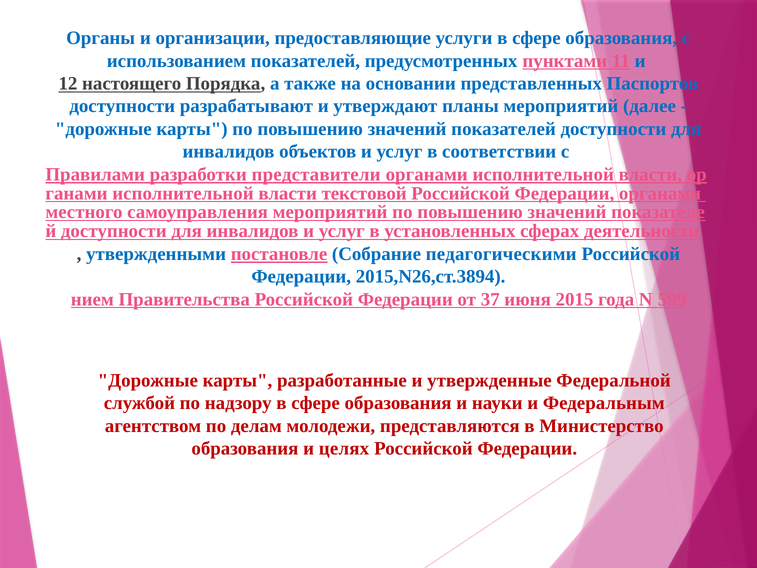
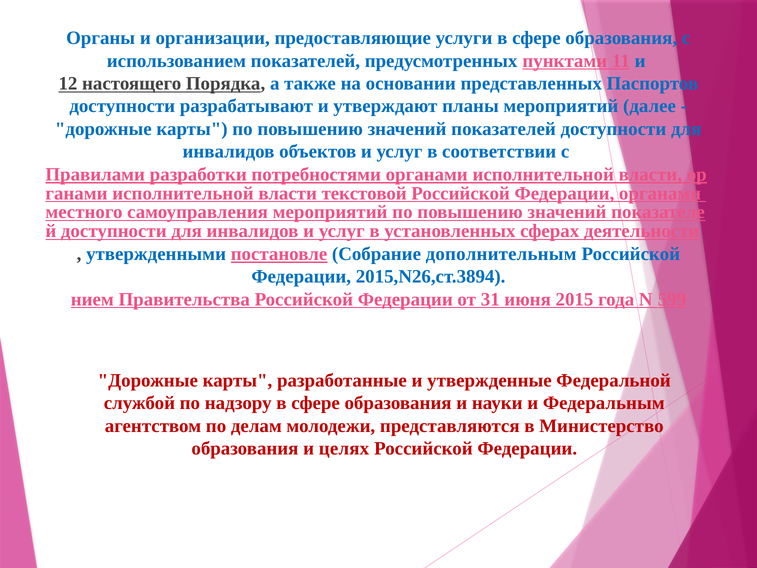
представители: представители -> потребностями (316, 174)
педагогическими: педагогическими -> дополнительным (501, 254)
37: 37 -> 31 (490, 299)
